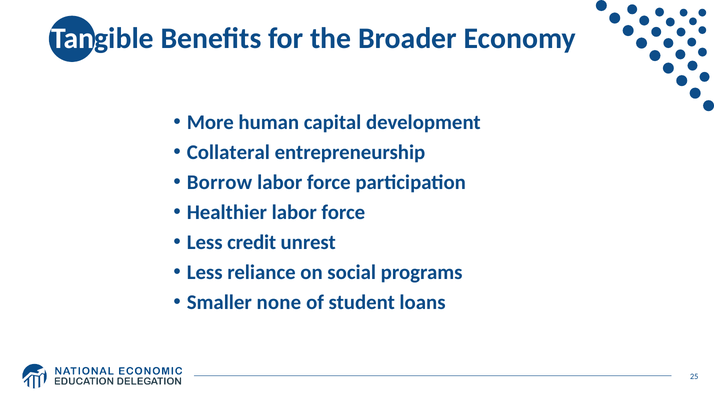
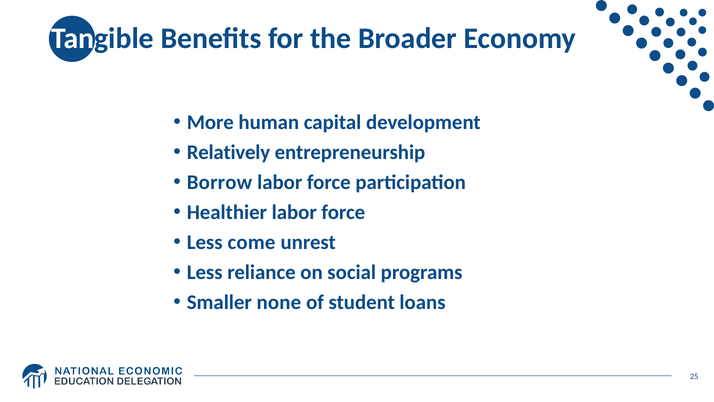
Collateral: Collateral -> Relatively (228, 152)
credit: credit -> come (251, 242)
